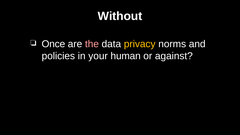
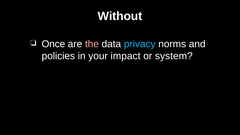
privacy colour: yellow -> light blue (140, 44)
human: human -> impact (126, 56)
against: against -> system (174, 56)
